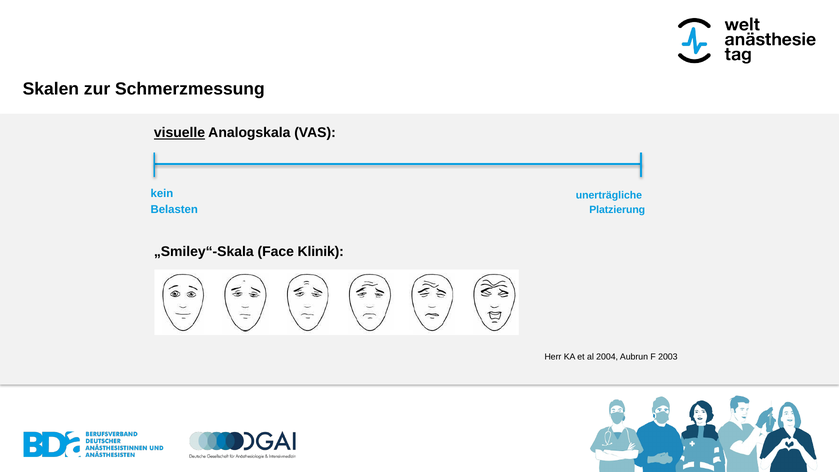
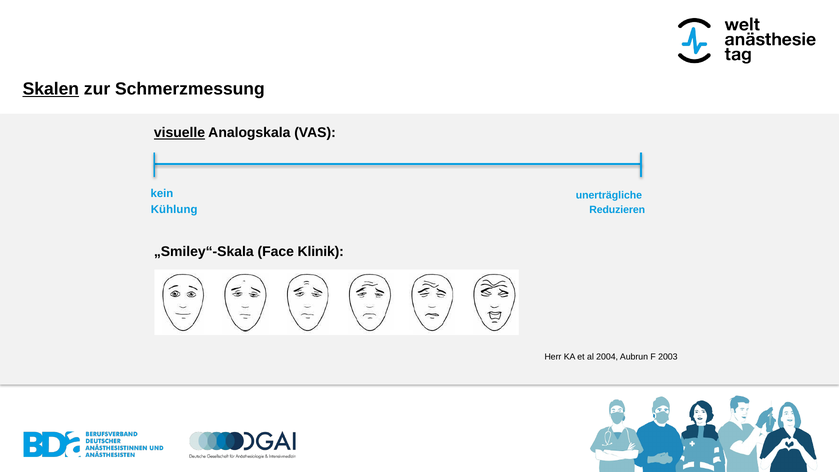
Skalen underline: none -> present (51, 89)
Belasten: Belasten -> Kühlung (174, 209)
Platzierung: Platzierung -> Reduzieren (617, 210)
